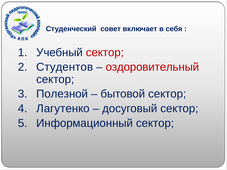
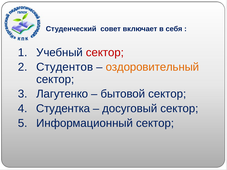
оздоровительный colour: red -> orange (152, 67)
Полезной: Полезной -> Лагутенко (62, 94)
Лагутенко: Лагутенко -> Студентка (63, 109)
